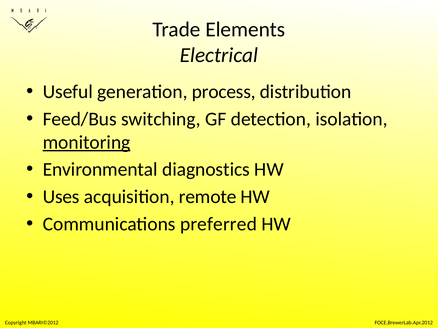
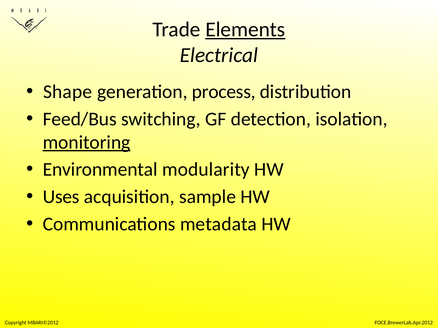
Elements underline: none -> present (245, 30)
Useful: Useful -> Shape (68, 92)
diagnostics: diagnostics -> modularity (206, 170)
remote: remote -> sample (208, 197)
preferred: preferred -> metadata (218, 224)
